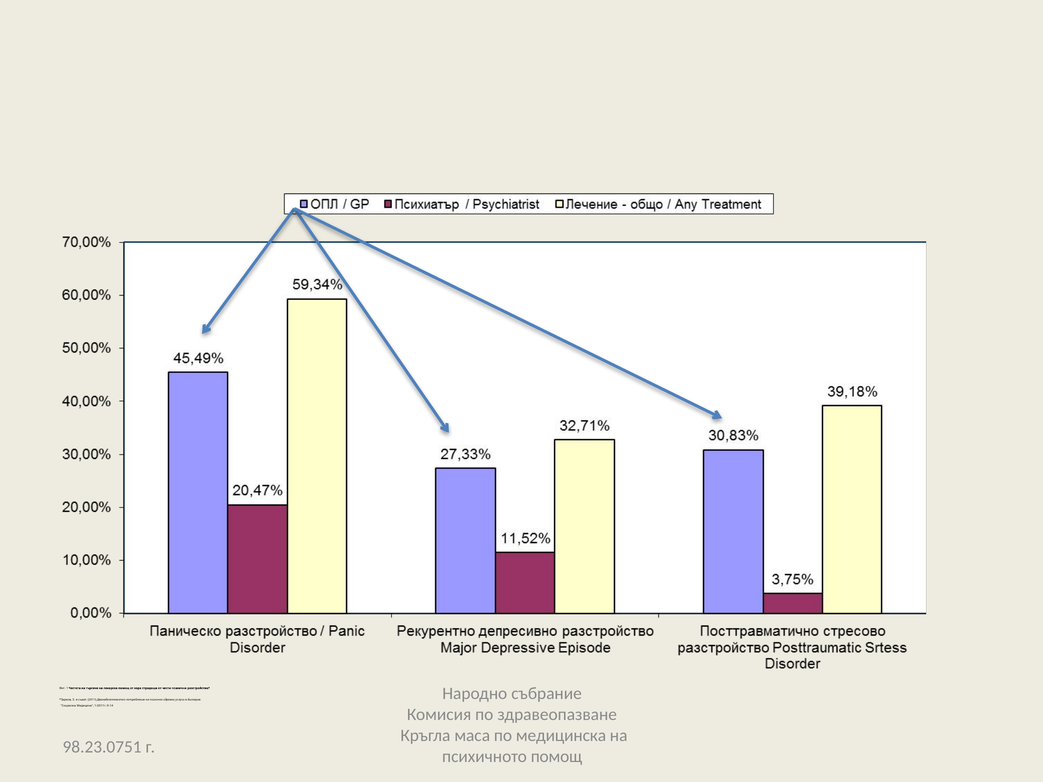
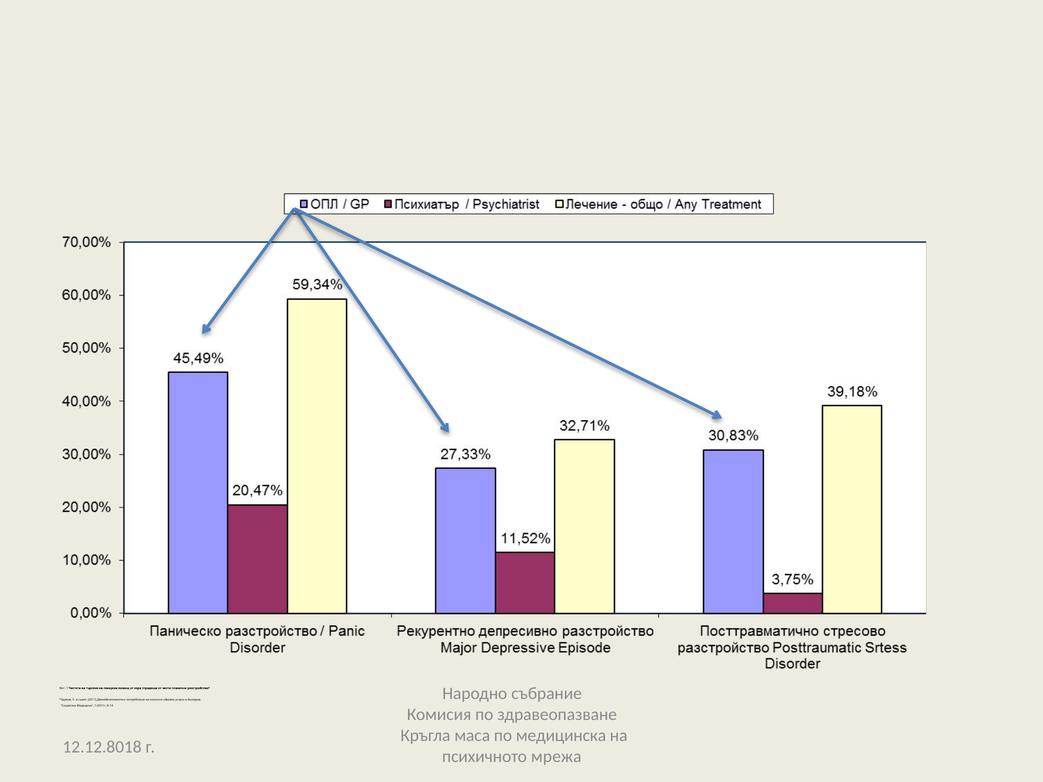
98.23.0751: 98.23.0751 -> 12.12.8018 (102, 747)
психичното помощ: помощ -> мрежа (556, 757)
